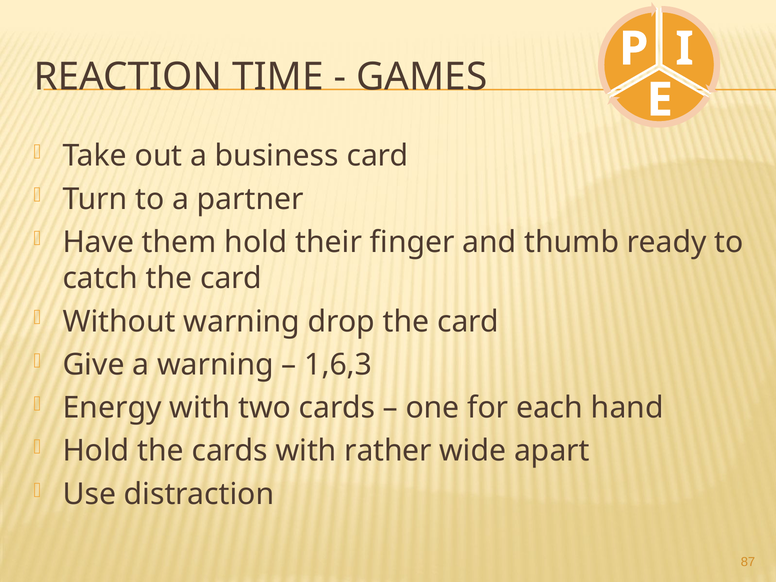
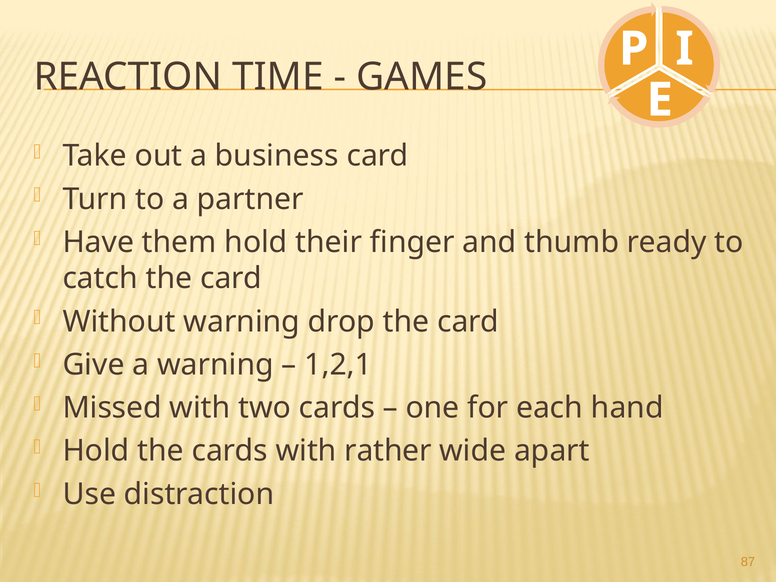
1,6,3: 1,6,3 -> 1,2,1 (338, 365)
Energy: Energy -> Missed (112, 408)
